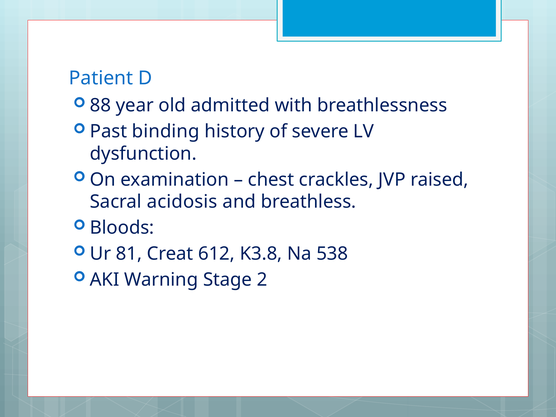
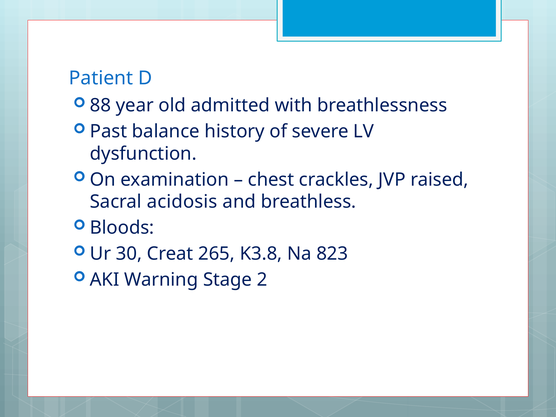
binding: binding -> balance (166, 131)
81: 81 -> 30 (129, 254)
612: 612 -> 265 (217, 254)
538: 538 -> 823 (332, 254)
